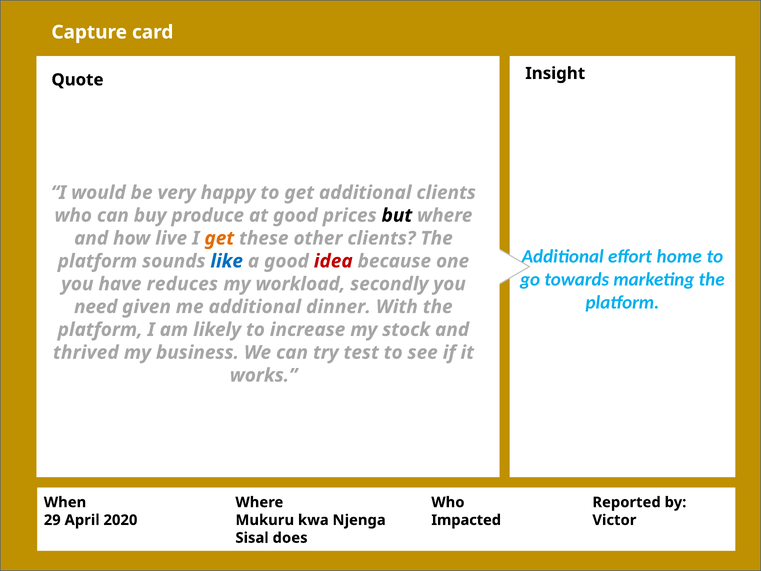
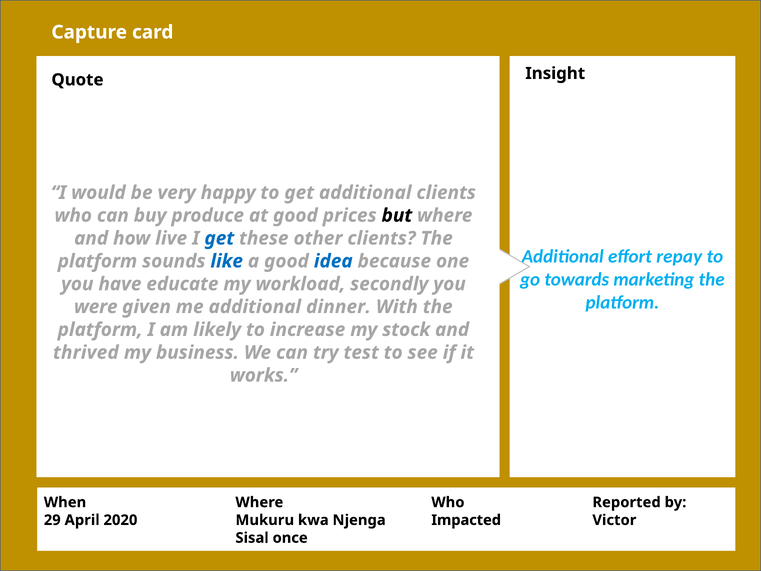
get colour: orange -> blue (219, 238)
home: home -> repay (679, 256)
idea colour: red -> blue (333, 261)
reduces: reduces -> educate (182, 284)
need: need -> were (96, 307)
does: does -> once (290, 538)
